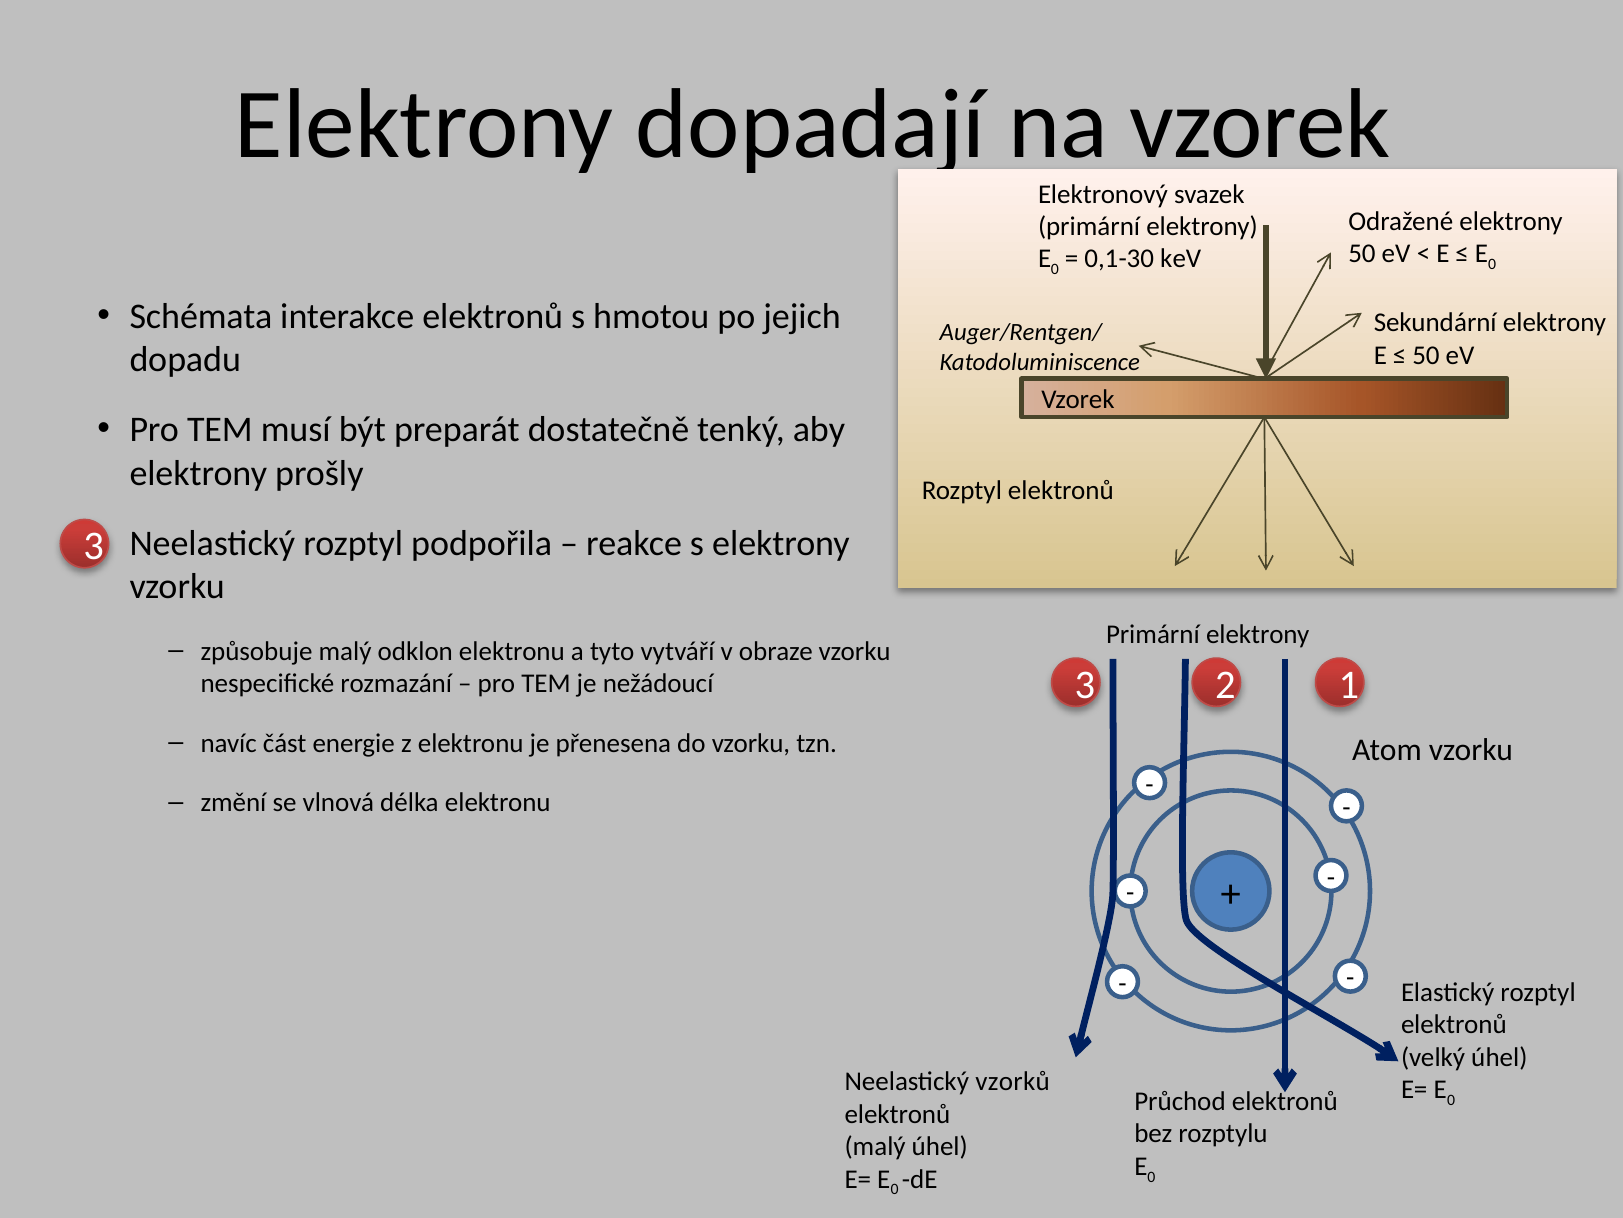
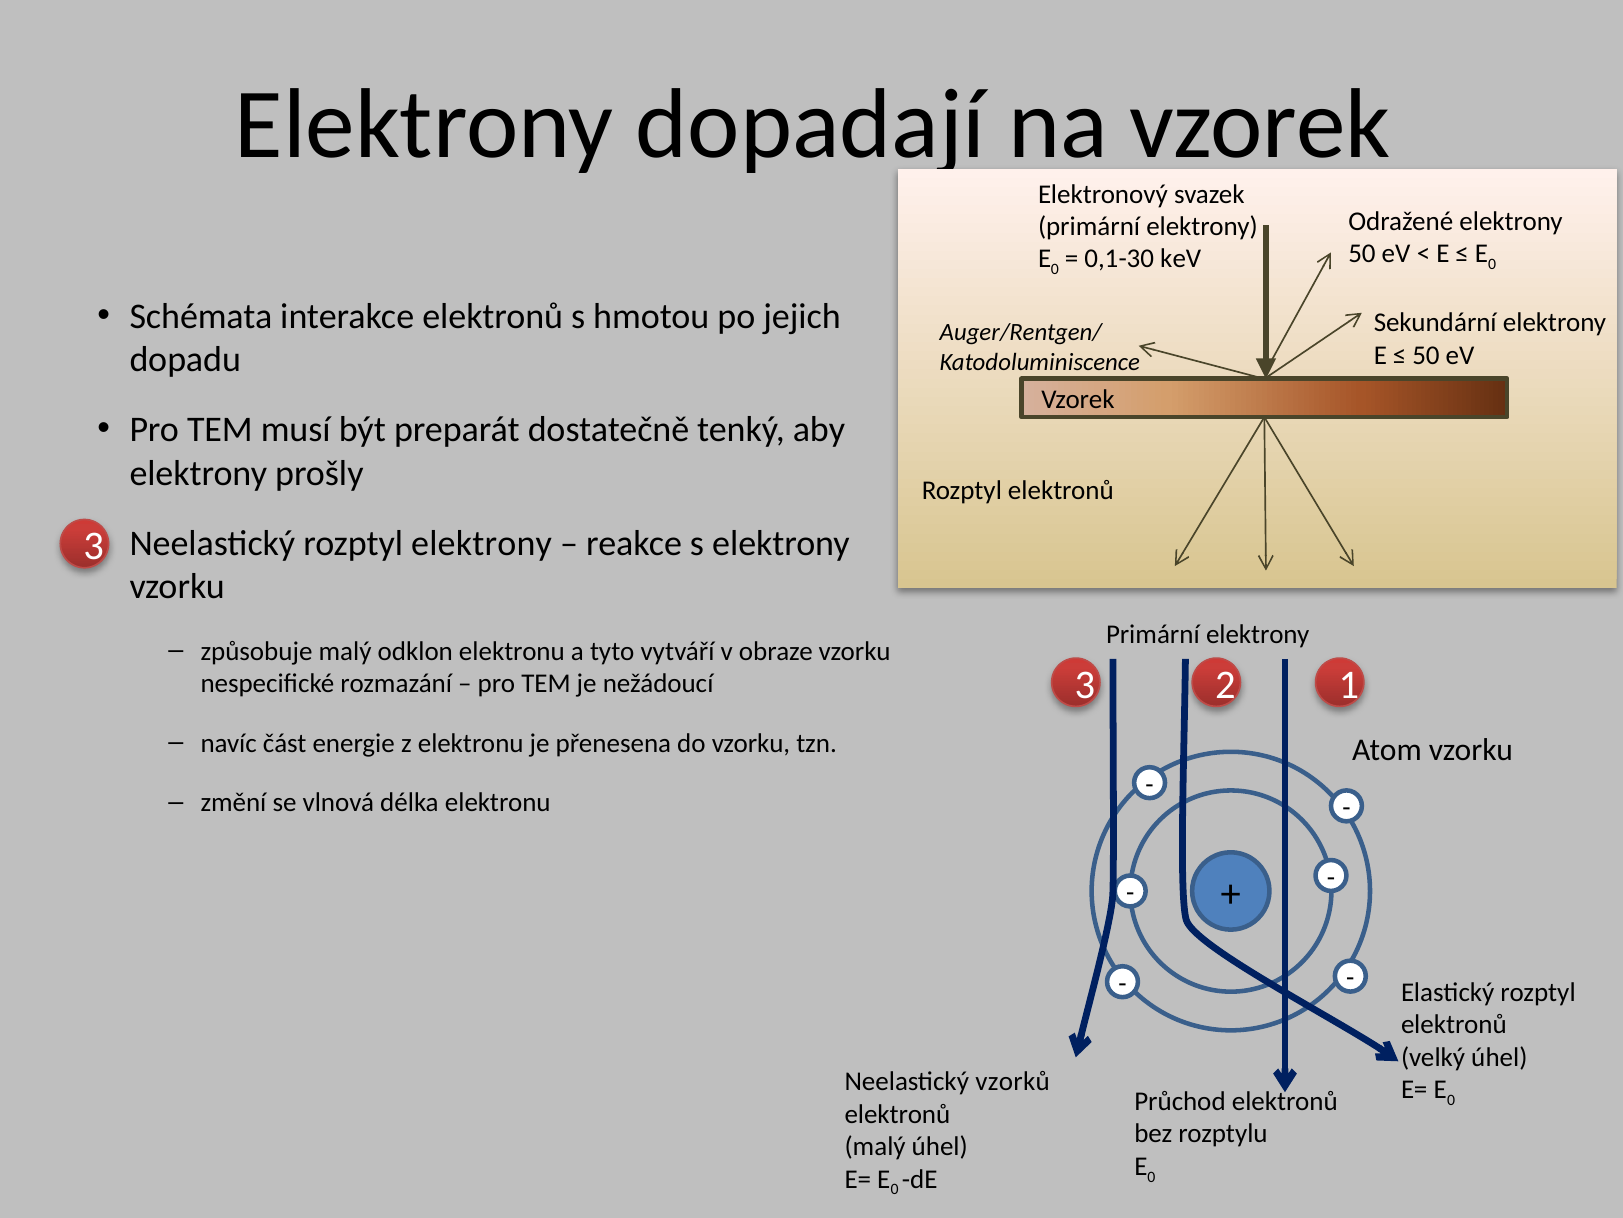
rozptyl podpořila: podpořila -> elektrony (482, 543)
